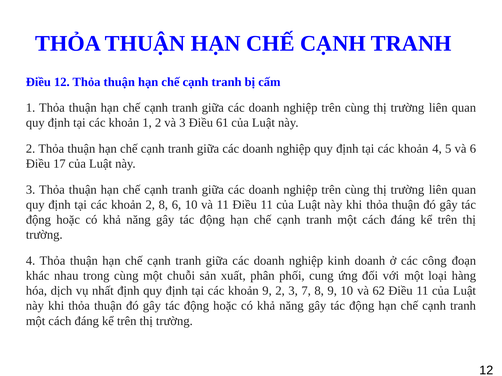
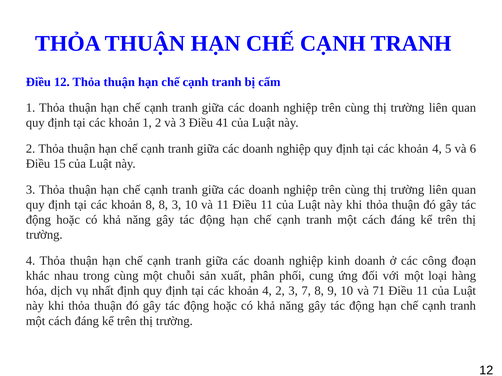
61: 61 -> 41 (222, 123)
17: 17 -> 15 (59, 164)
khoản 2: 2 -> 8 (150, 205)
8 6: 6 -> 3 (176, 205)
9: 9 -> 4 (267, 291)
62: 62 -> 71 (379, 291)
